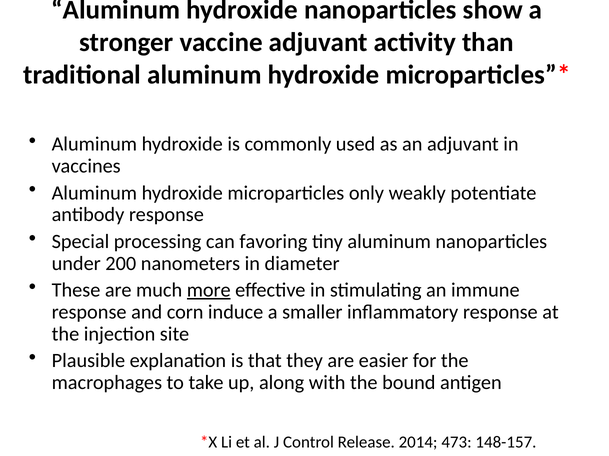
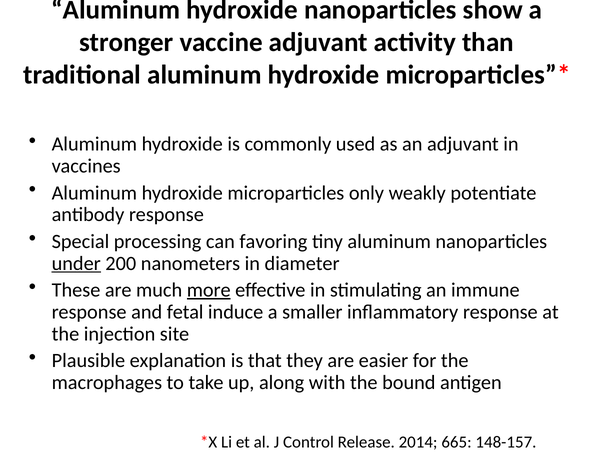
under underline: none -> present (76, 264)
corn: corn -> fetal (185, 312)
473: 473 -> 665 (457, 443)
